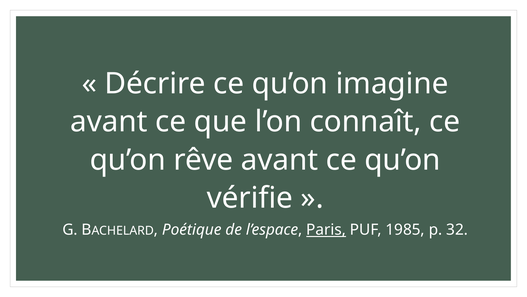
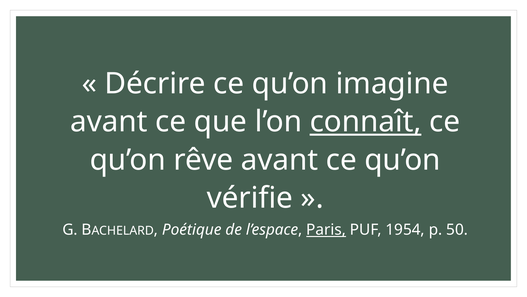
connaît underline: none -> present (366, 122)
1985: 1985 -> 1954 (405, 229)
32: 32 -> 50 (457, 229)
